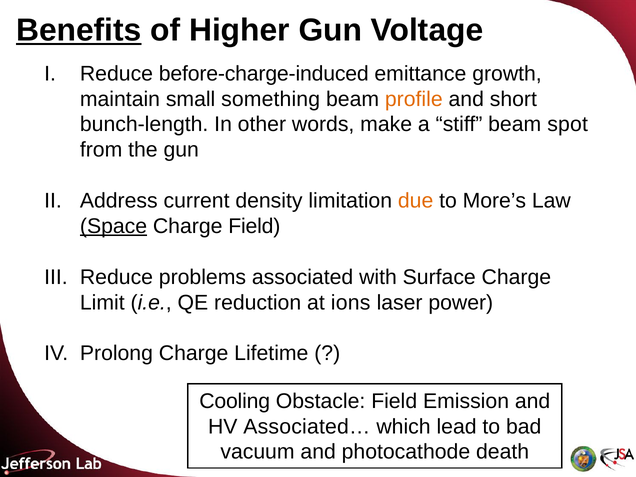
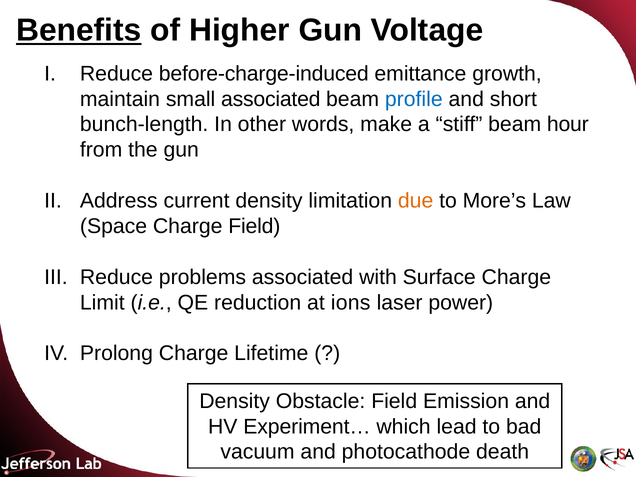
small something: something -> associated (271, 99)
profile colour: orange -> blue (414, 99)
spot: spot -> hour (568, 124)
Space underline: present -> none (114, 226)
Cooling: Cooling -> Density (235, 401)
Associated…: Associated… -> Experiment… (307, 427)
